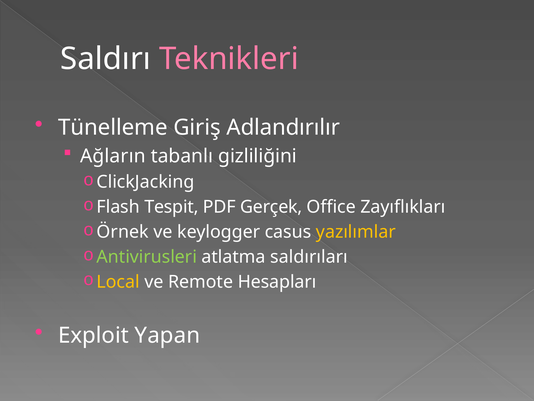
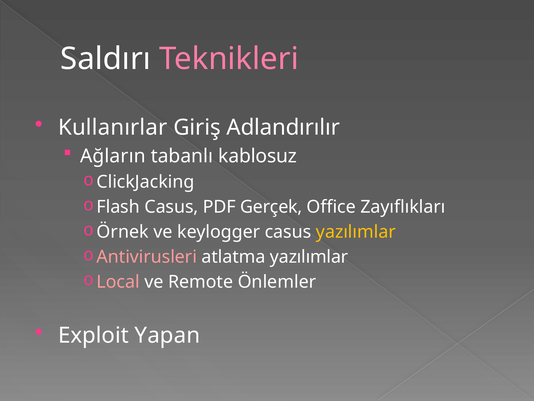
Tünelleme: Tünelleme -> Kullanırlar (113, 127)
gizliliğini: gizliliğini -> kablosuz (258, 156)
Flash Tespit: Tespit -> Casus (171, 207)
Antivirusleri colour: light green -> pink (147, 257)
atlatma saldırıları: saldırıları -> yazılımlar (309, 257)
Local colour: yellow -> pink (118, 281)
Hesapları: Hesapları -> Önlemler (277, 281)
